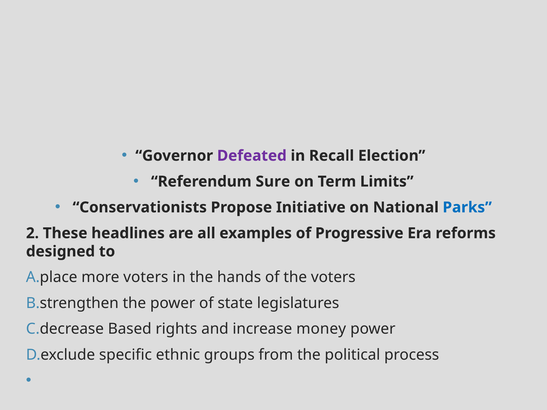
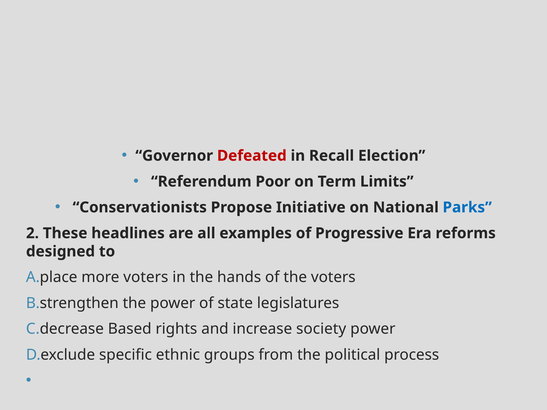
Defeated colour: purple -> red (252, 156)
Sure: Sure -> Poor (273, 182)
money: money -> society (321, 329)
